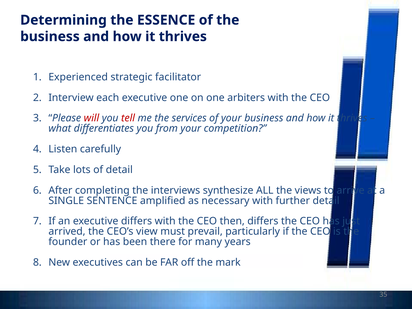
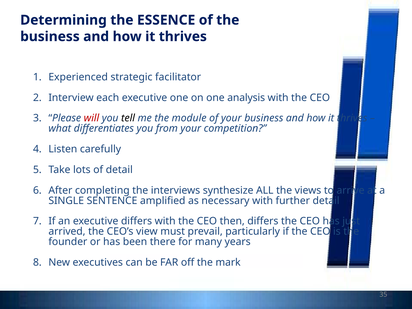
arbiters: arbiters -> analysis (246, 98)
tell colour: red -> black (128, 118)
services: services -> module (189, 118)
